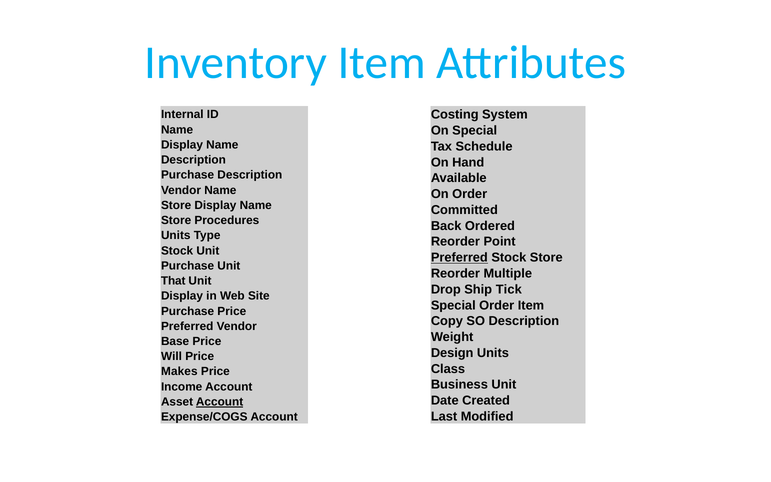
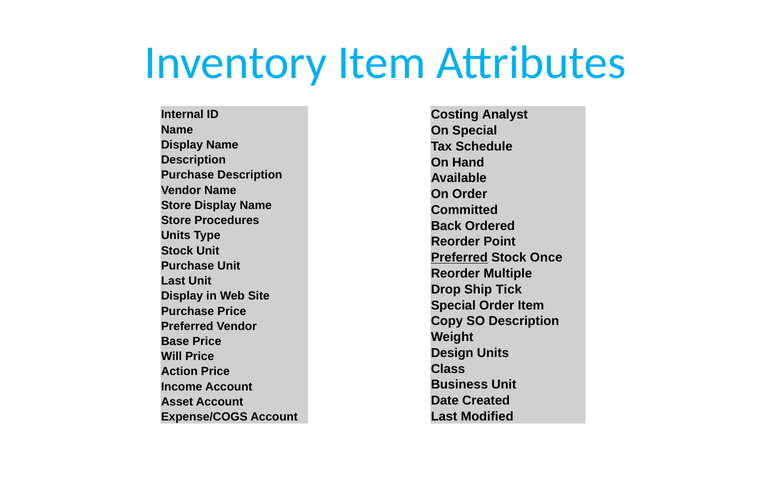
System: System -> Analyst (505, 115)
Stock Store: Store -> Once (546, 258)
That: That -> Last (173, 281)
Makes: Makes -> Action (179, 372)
Account underline: present -> none (220, 402)
